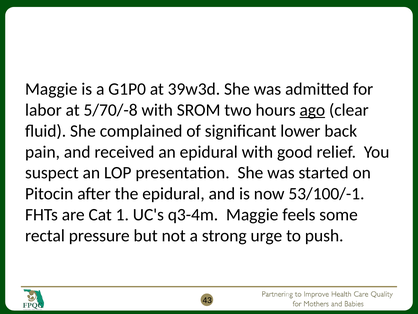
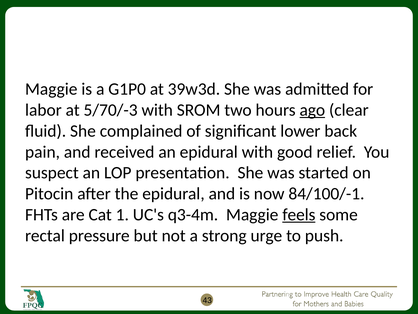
5/70/-8: 5/70/-8 -> 5/70/-3 (111, 110)
53/100/-1: 53/100/-1 -> 84/100/-1 (326, 193)
feels underline: none -> present (299, 214)
